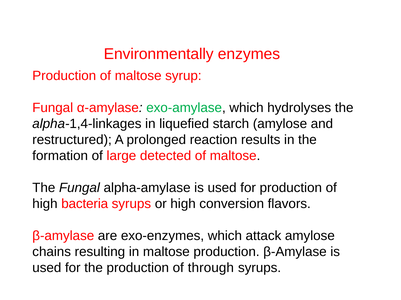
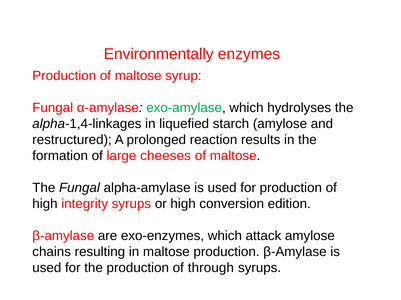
detected: detected -> cheeses (166, 156)
bacteria: bacteria -> integrity (85, 204)
flavors: flavors -> edition (289, 204)
